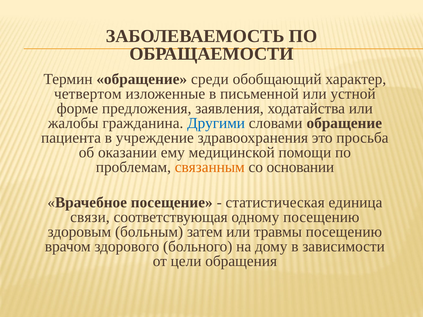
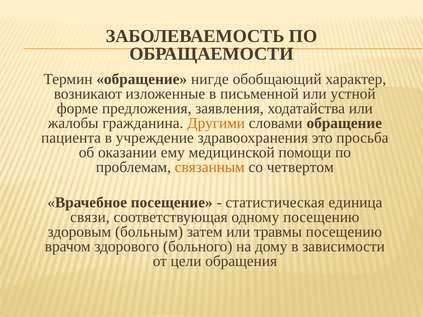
среди: среди -> нигде (210, 79)
четвертом: четвертом -> возникают (88, 94)
Другими colour: blue -> orange (216, 123)
основании: основании -> четвертом (300, 167)
